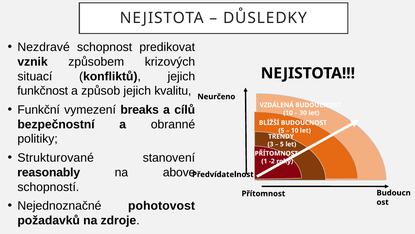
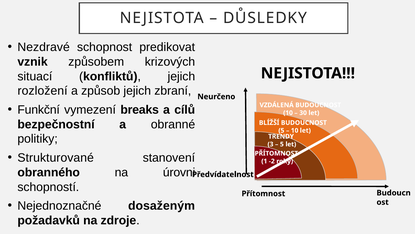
funkčnost: funkčnost -> rozložení (43, 91)
kvalitu: kvalitu -> zbraní (173, 91)
reasonably: reasonably -> obranného (49, 172)
above: above -> úrovni (179, 172)
pohotovost: pohotovost -> dosaženým (162, 205)
